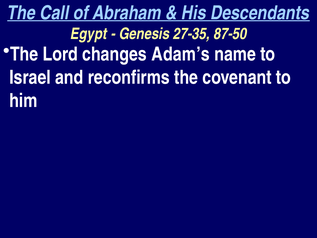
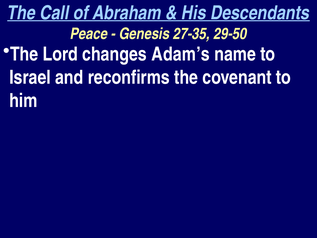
Egypt: Egypt -> Peace (89, 34)
87-50: 87-50 -> 29-50 (230, 34)
